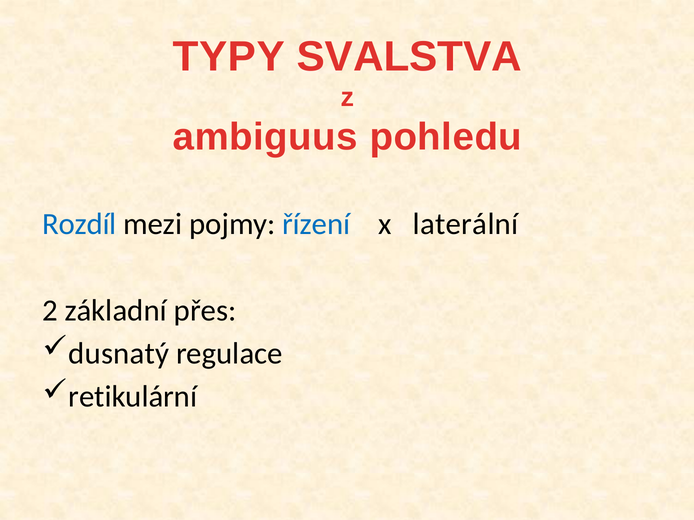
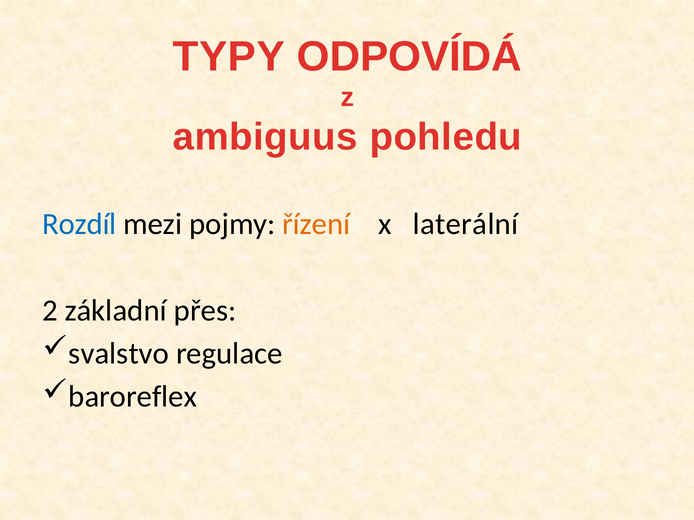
SVALSTVA: SVALSTVA -> ODPOVÍDÁ (409, 57)
řízení colour: blue -> orange (316, 224)
dusnatý: dusnatý -> svalstvo (119, 354)
retikulární: retikulární -> baroreflex (133, 397)
